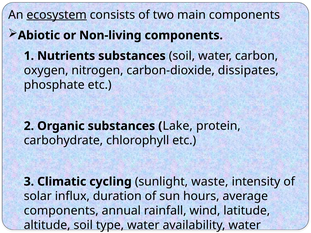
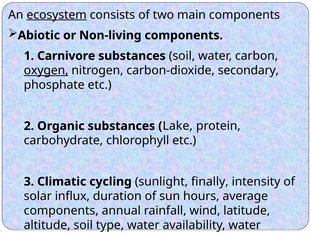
Nutrients: Nutrients -> Carnivore (66, 56)
oxygen underline: none -> present (46, 70)
dissipates: dissipates -> secondary (248, 70)
waste: waste -> finally (210, 182)
